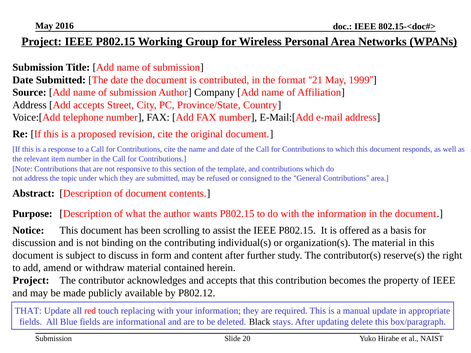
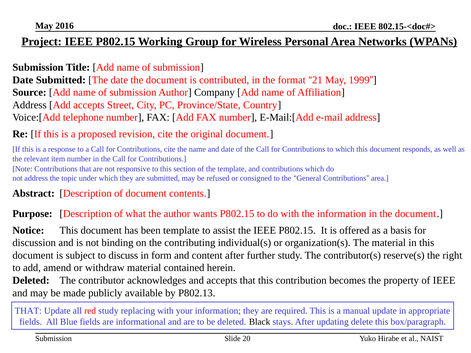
been scrolling: scrolling -> template (181, 230)
Project: Project -> Deleted (31, 281)
P802.12: P802.12 -> P802.13 (197, 293)
red touch: touch -> study (108, 311)
